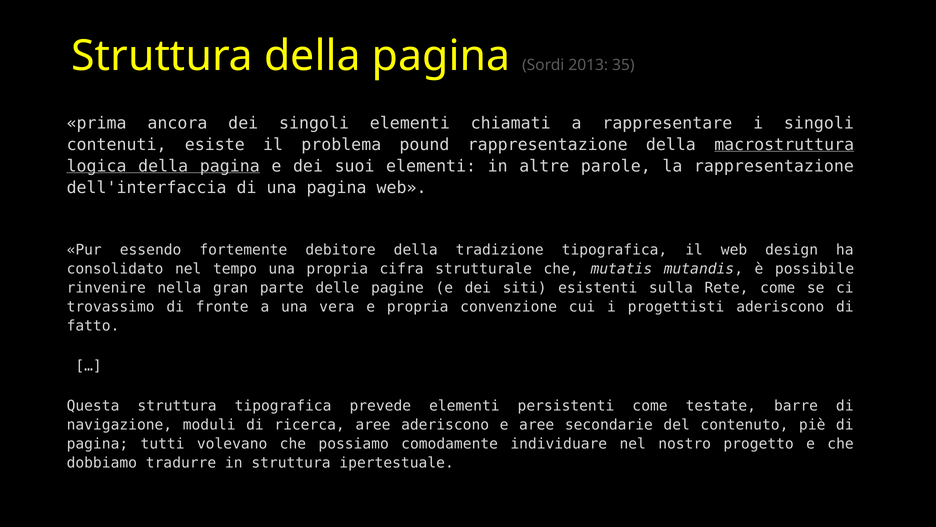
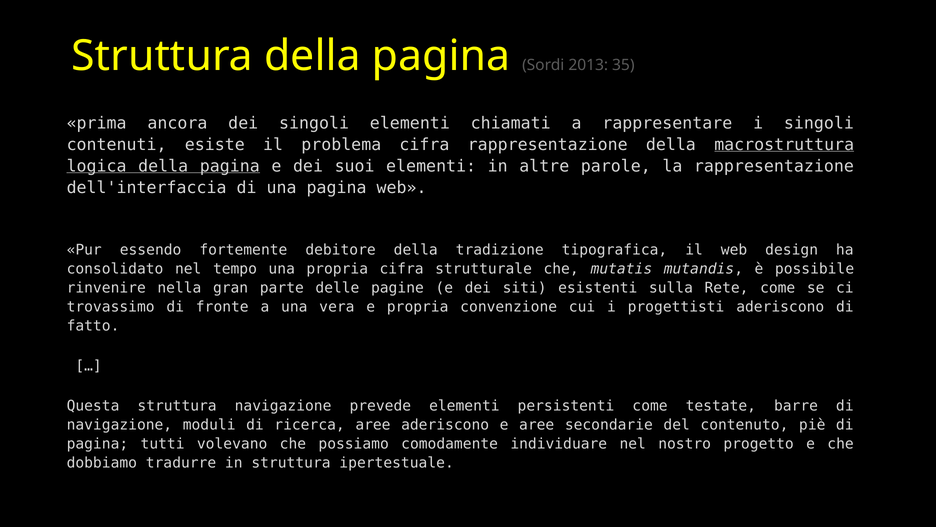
problema pound: pound -> cifra (424, 145)
struttura tipografica: tipografica -> navigazione (283, 406)
